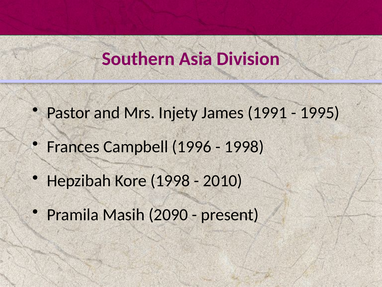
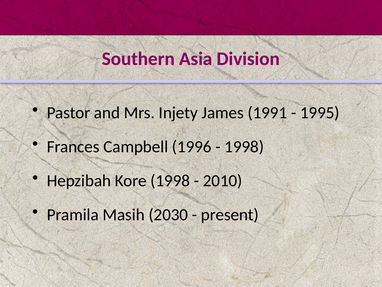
2090: 2090 -> 2030 (168, 214)
